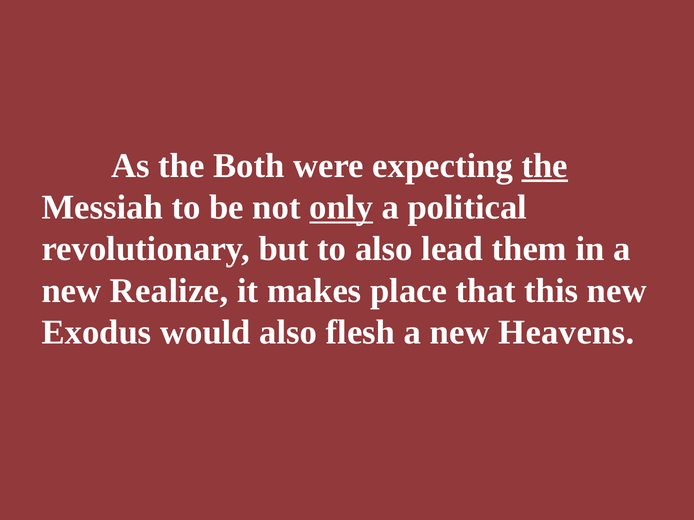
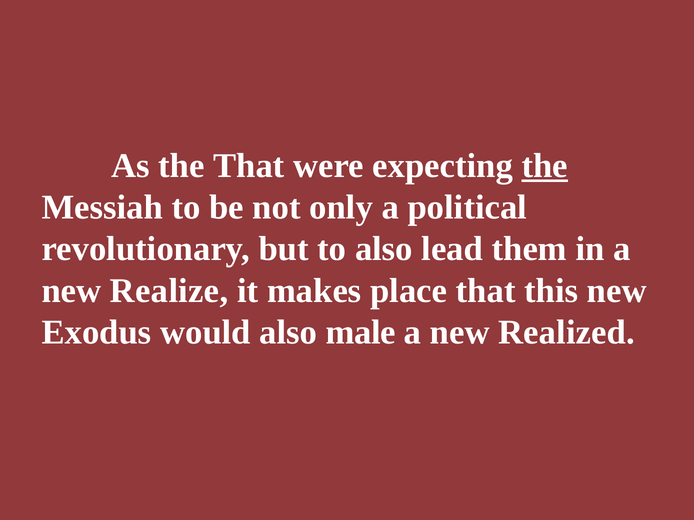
the Both: Both -> That (249, 166)
only underline: present -> none (341, 208)
flesh: flesh -> male (361, 333)
Heavens: Heavens -> Realized (566, 333)
